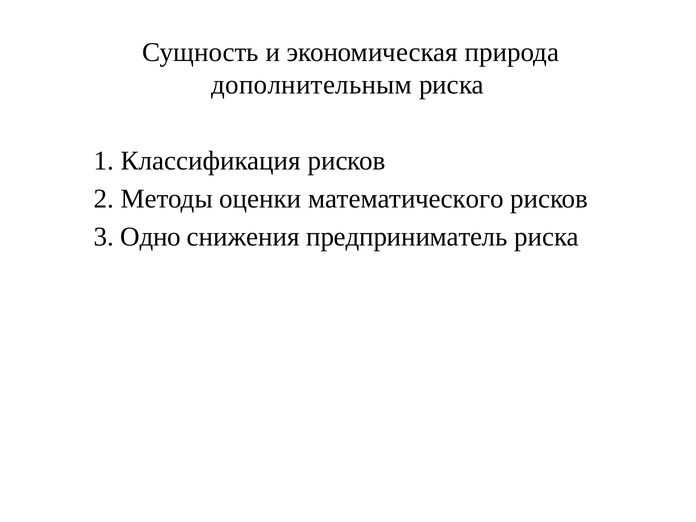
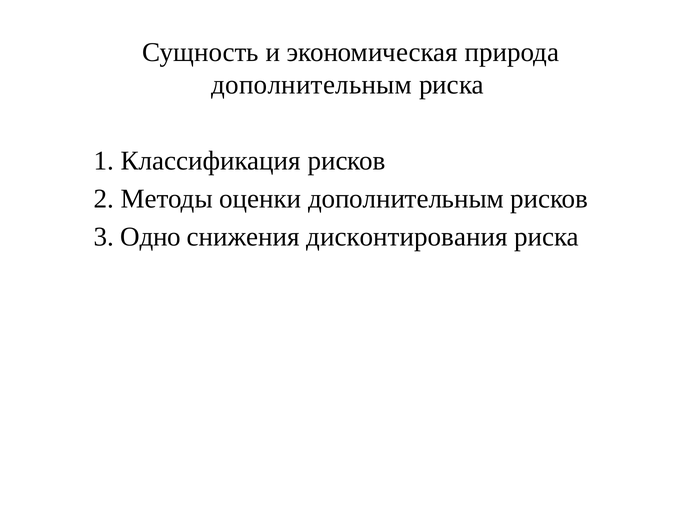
оценки математического: математического -> дополнительным (406, 199)
предприниматель: предприниматель -> дисконтирования (407, 237)
